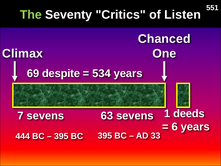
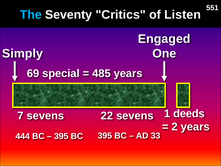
The colour: light green -> light blue (31, 15)
Chanced: Chanced -> Engaged (164, 39)
Climax: Climax -> Simply (23, 54)
despite: despite -> special (61, 73)
534: 534 -> 485 (101, 73)
63: 63 -> 22 (107, 116)
6: 6 -> 2 (175, 127)
